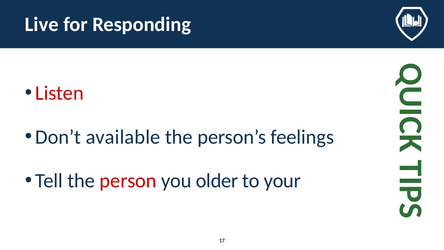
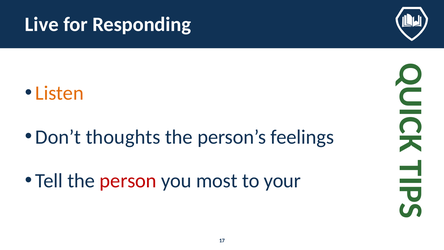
Listen colour: red -> orange (60, 93)
available: available -> thoughts (123, 137)
older: older -> most (217, 181)
